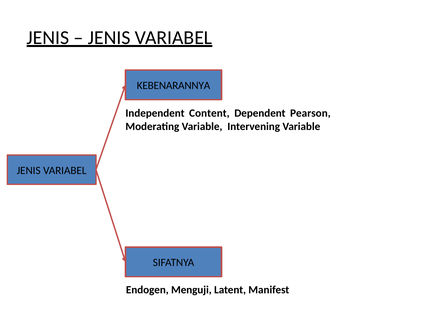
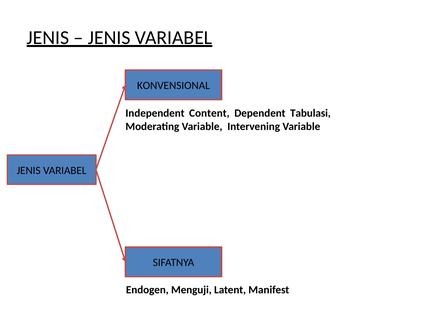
KEBENARANNYA: KEBENARANNYA -> KONVENSIONAL (173, 86)
Pearson: Pearson -> Tabulasi (310, 113)
